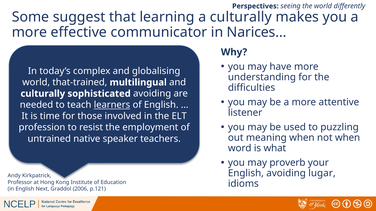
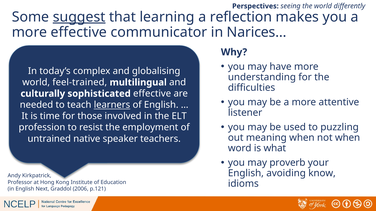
suggest underline: none -> present (79, 17)
a culturally: culturally -> reflection (241, 17)
that-trained: that-trained -> feel-trained (80, 83)
sophisticated avoiding: avoiding -> effective (152, 94)
lugar: lugar -> know (322, 174)
